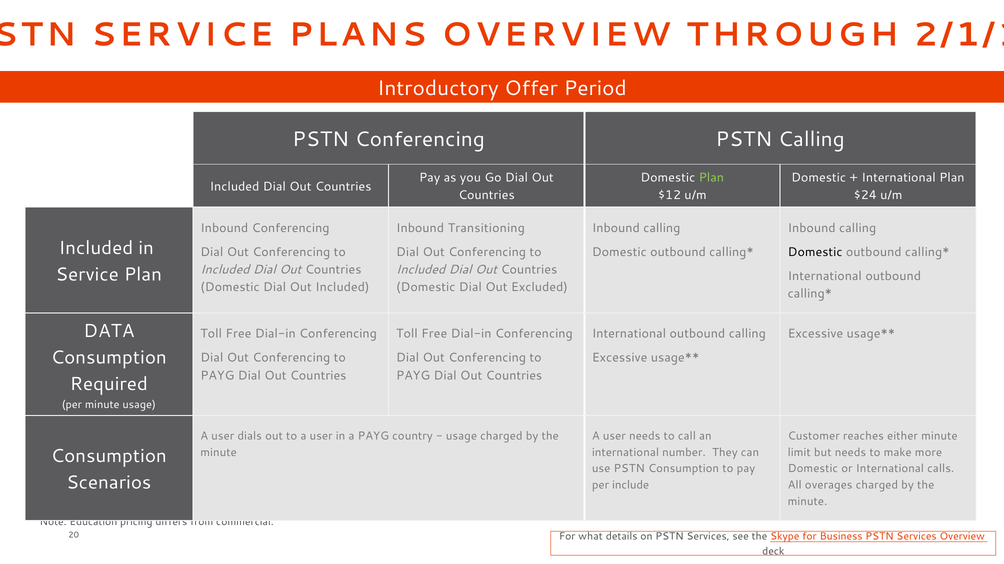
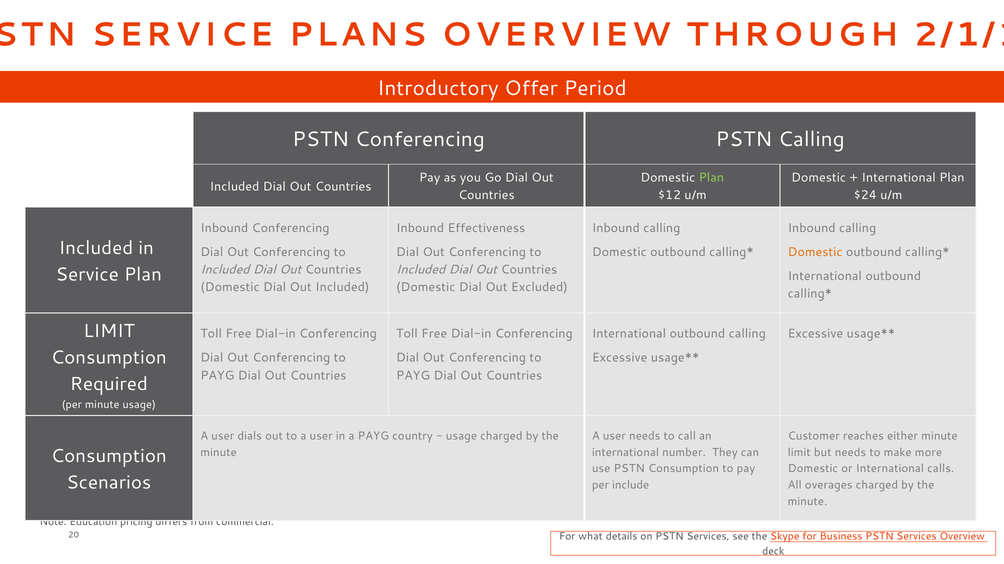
Transitioning: Transitioning -> Effectiveness (486, 228)
Domestic colour: black -> orange (815, 252)
DATA: DATA -> LIMIT (109, 332)
